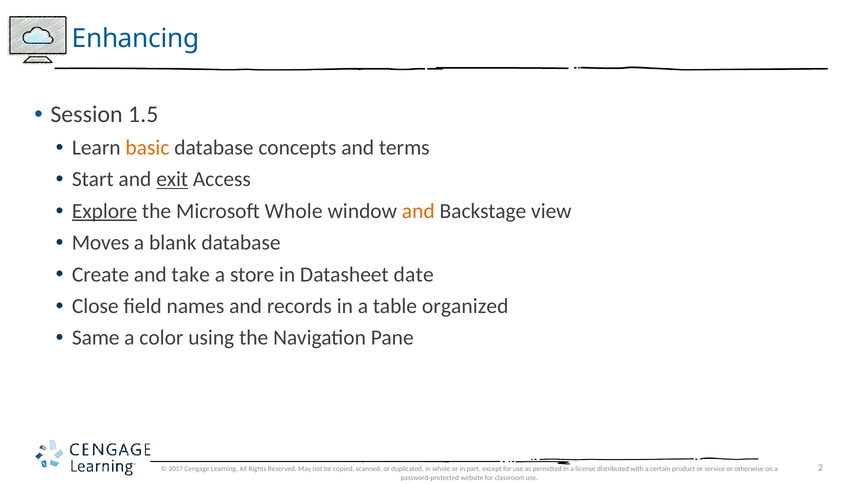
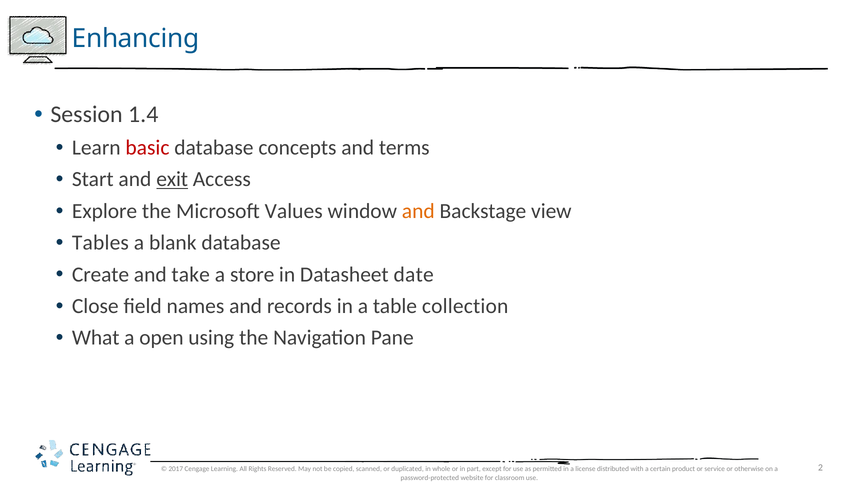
1.5: 1.5 -> 1.4 (143, 115)
basic colour: orange -> red (147, 148)
Explore underline: present -> none (105, 211)
Microsoft Whole: Whole -> Values (294, 211)
Moves: Moves -> Tables (100, 243)
organized: organized -> collection (465, 306)
Same: Same -> What (96, 338)
color: color -> open (161, 338)
